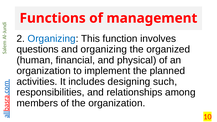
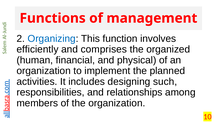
questions: questions -> efficiently (38, 49)
and organizing: organizing -> comprises (104, 49)
